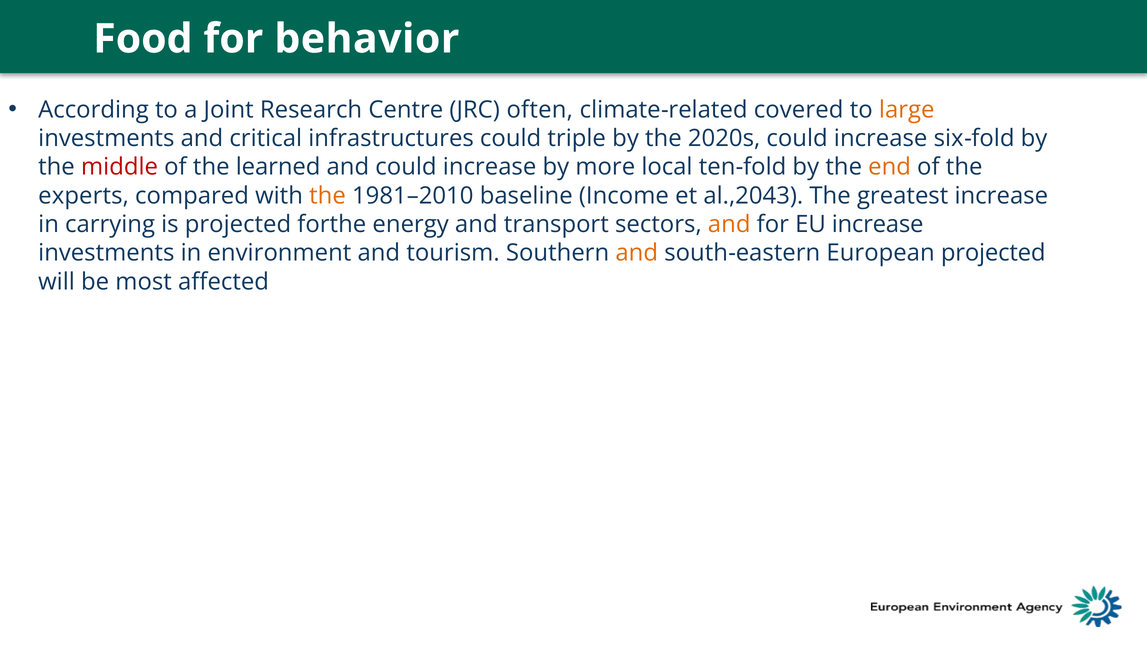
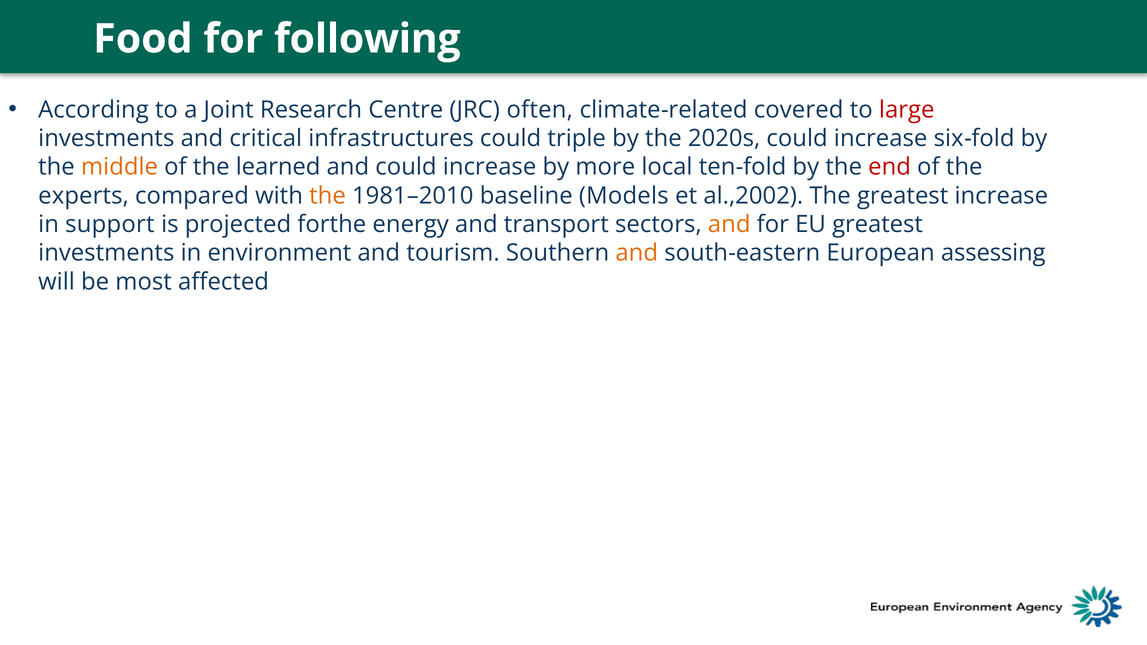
behavior: behavior -> following (367, 39)
large colour: orange -> red (907, 110)
middle colour: red -> orange (120, 167)
end colour: orange -> red (890, 167)
Income: Income -> Models (624, 196)
al.,2043: al.,2043 -> al.,2002 (753, 196)
carrying: carrying -> support (110, 224)
EU increase: increase -> greatest (878, 224)
European projected: projected -> assessing (993, 253)
